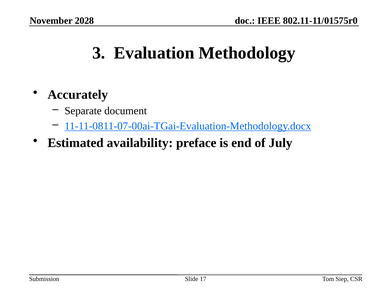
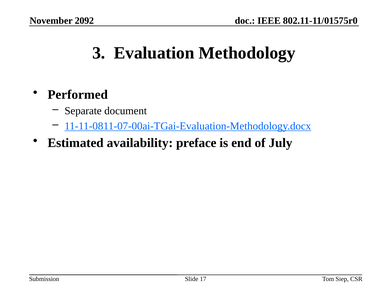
2028: 2028 -> 2092 (84, 21)
Accurately: Accurately -> Performed (78, 95)
